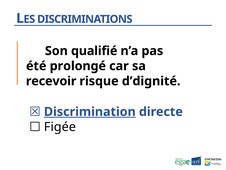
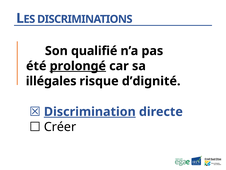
prolongé underline: none -> present (78, 66)
recevoir: recevoir -> illégales (51, 81)
Figée: Figée -> Créer (60, 127)
